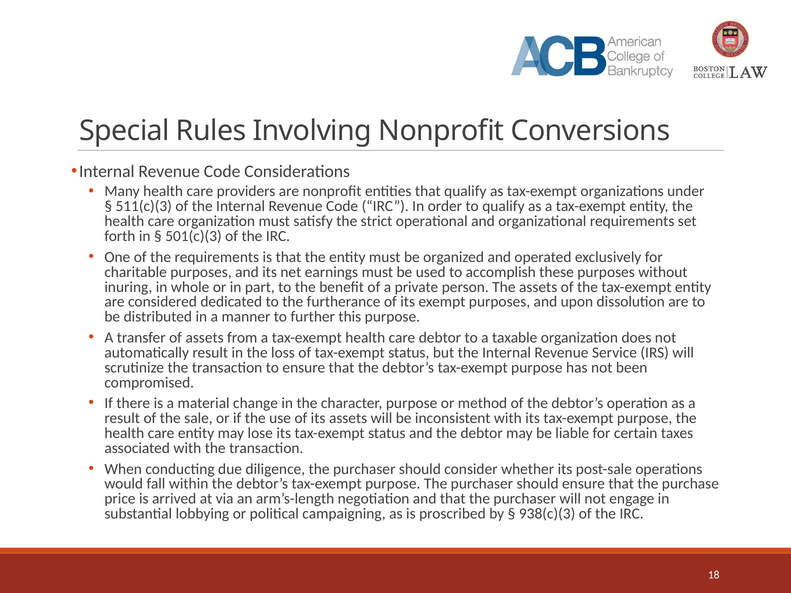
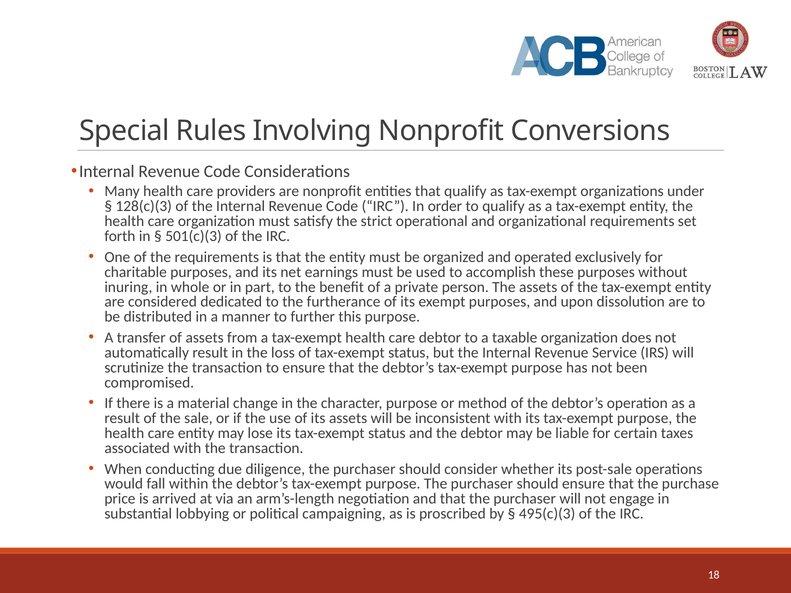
511(c)(3: 511(c)(3 -> 128(c)(3 (144, 206)
938(c)(3: 938(c)(3 -> 495(c)(3 (547, 514)
